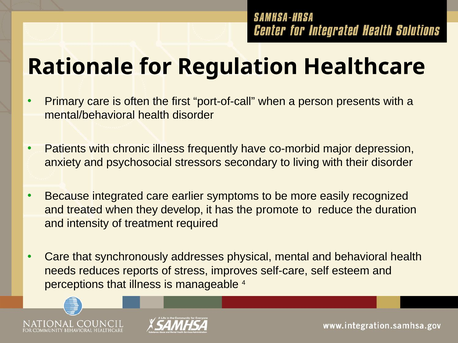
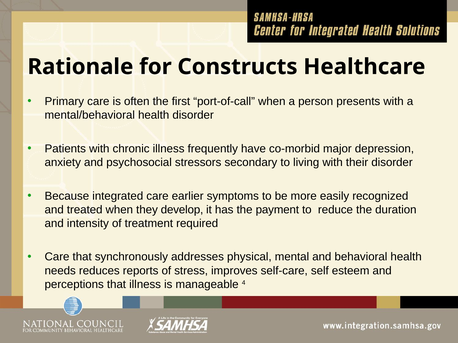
Regulation: Regulation -> Constructs (237, 67)
promote: promote -> payment (277, 210)
